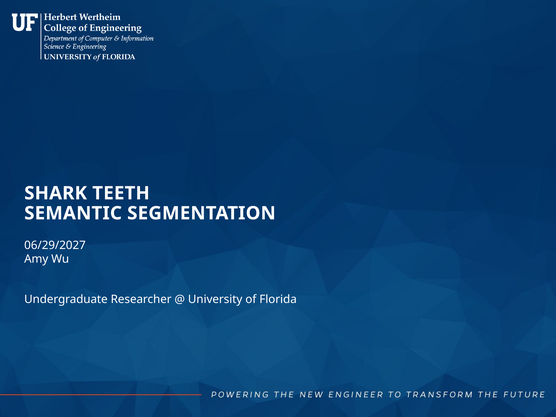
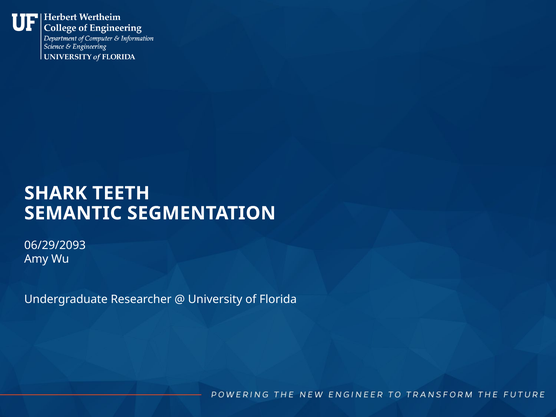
06/29/2027: 06/29/2027 -> 06/29/2093 (55, 245)
